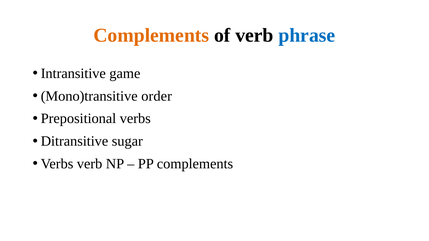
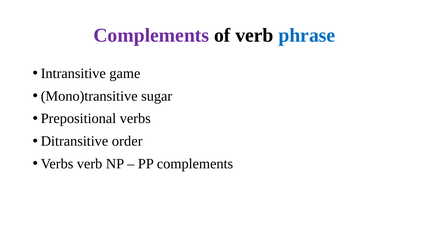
Complements colour: orange -> purple (151, 35)
order: order -> sugar (157, 96)
sugar: sugar -> order (127, 141)
